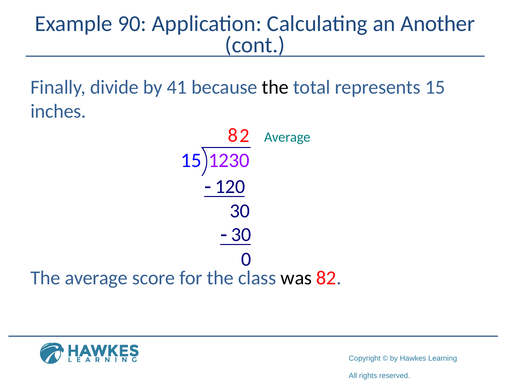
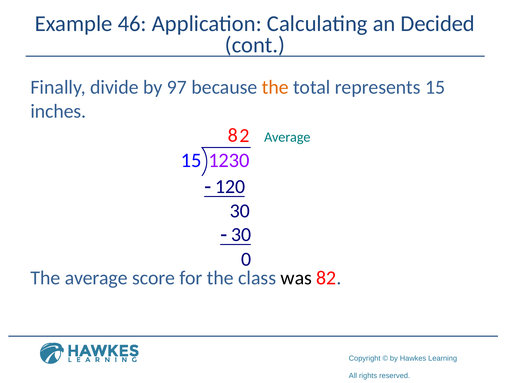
90: 90 -> 46 (132, 24)
Another: Another -> Decided (438, 24)
41: 41 -> 97 (177, 87)
the colour: black -> orange (275, 87)
